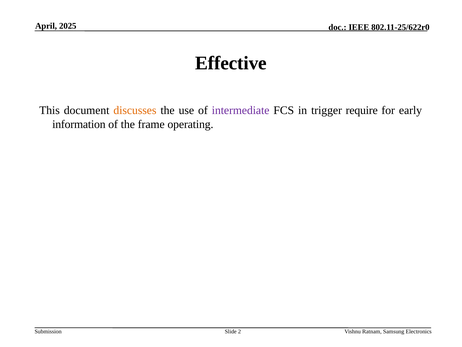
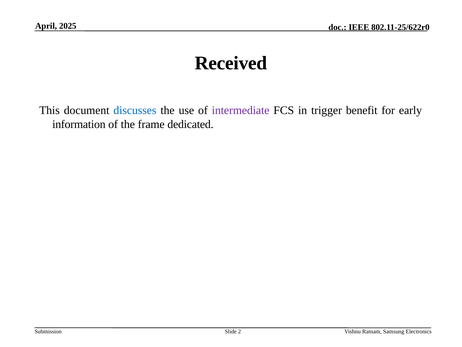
Effective: Effective -> Received (231, 63)
discusses colour: orange -> blue (135, 110)
require: require -> benefit (362, 110)
operating: operating -> dedicated (190, 124)
